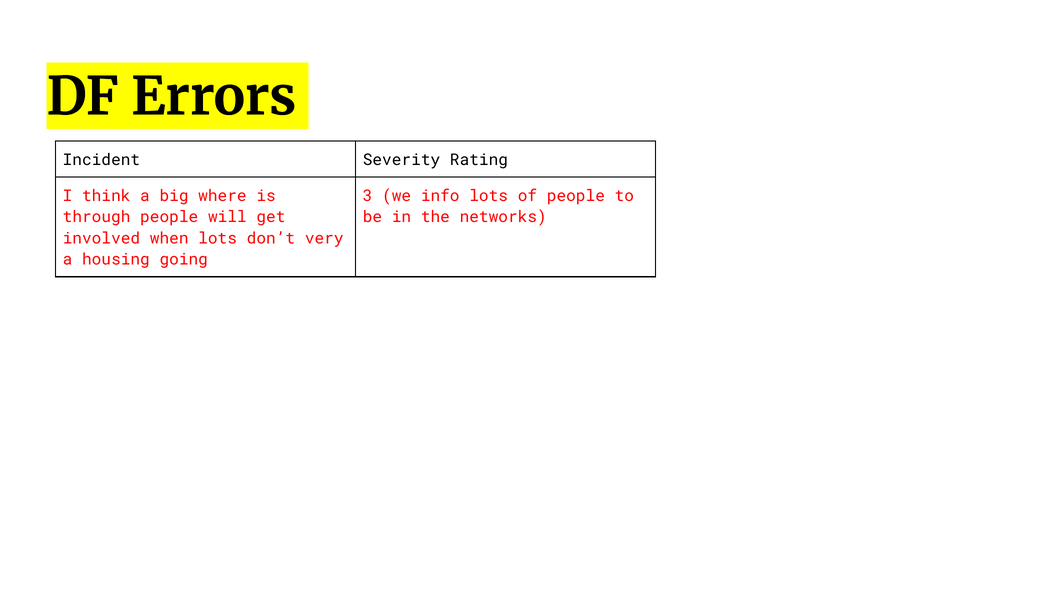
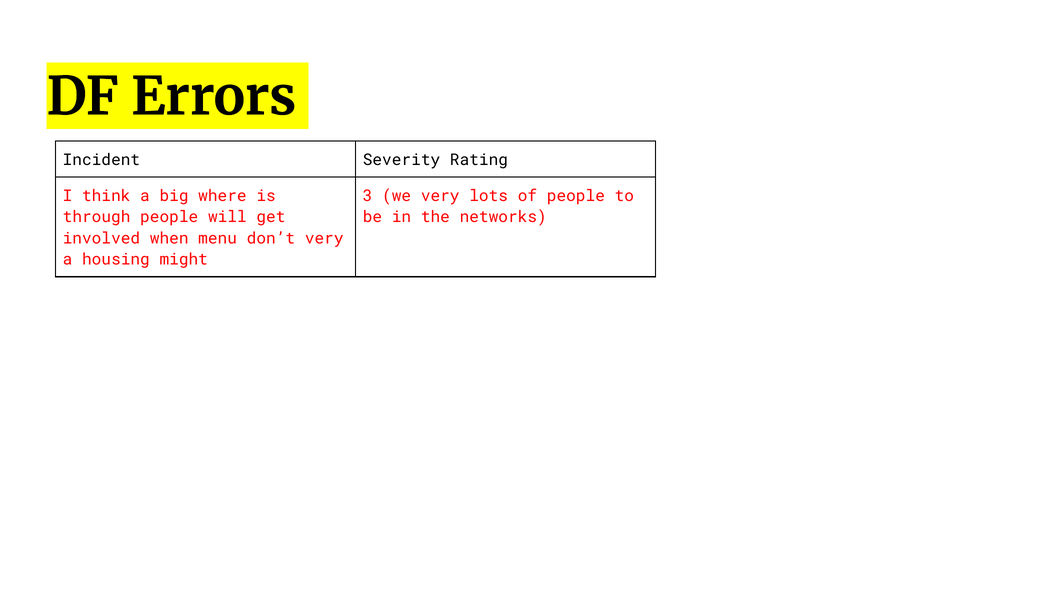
we info: info -> very (440, 196)
when lots: lots -> menu (218, 238)
going: going -> might (184, 260)
